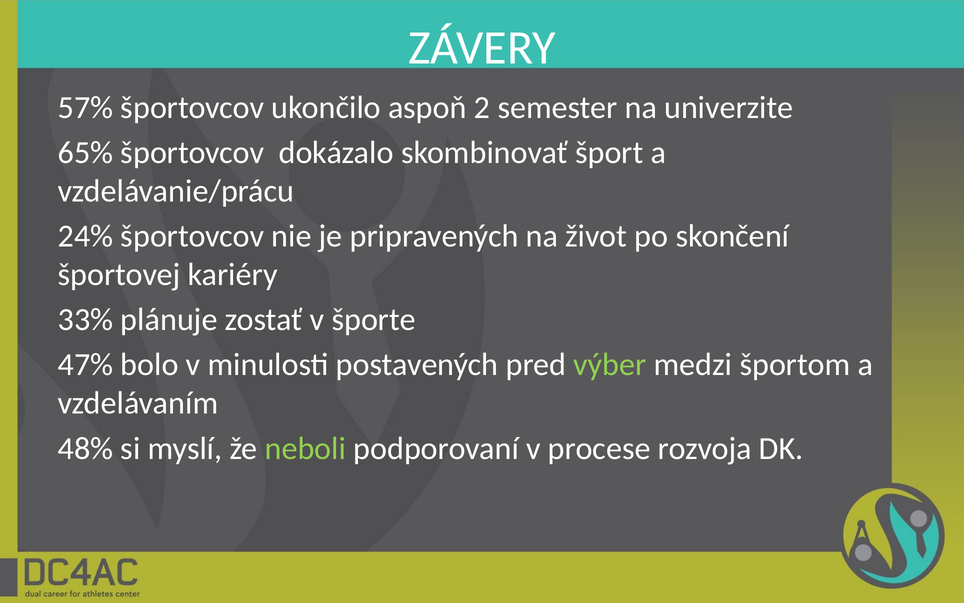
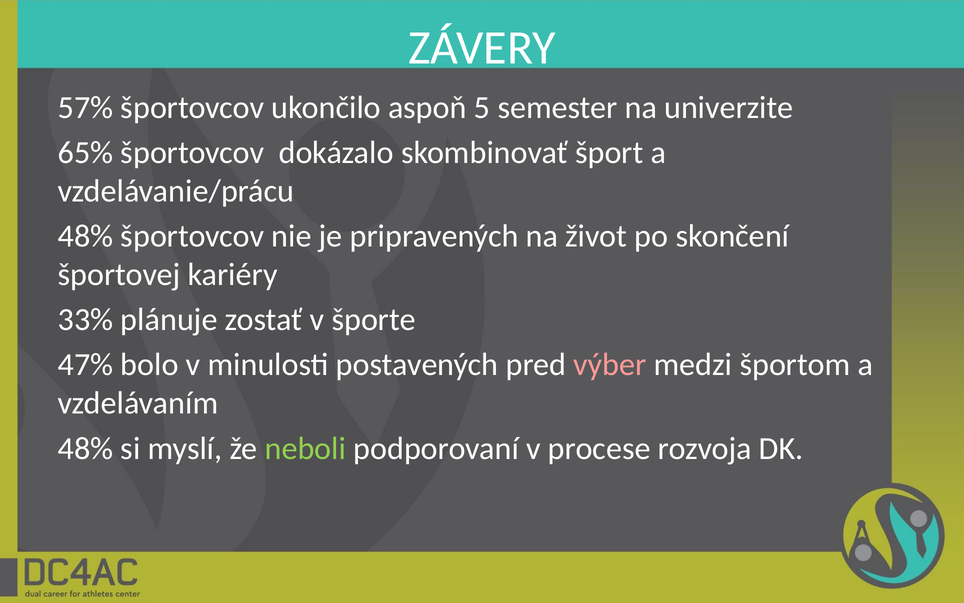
2: 2 -> 5 (482, 107)
24%: 24% -> 48% (86, 236)
výber colour: light green -> pink (610, 364)
